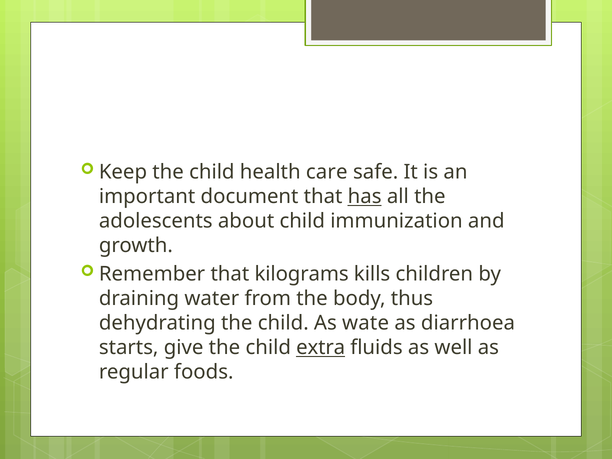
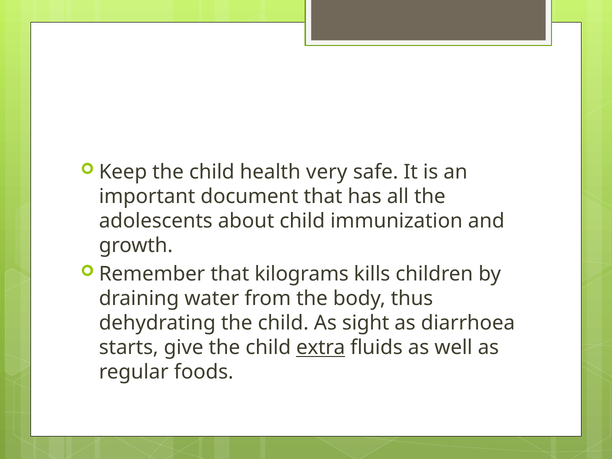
care: care -> very (327, 172)
has underline: present -> none (365, 197)
wate: wate -> sight (366, 323)
